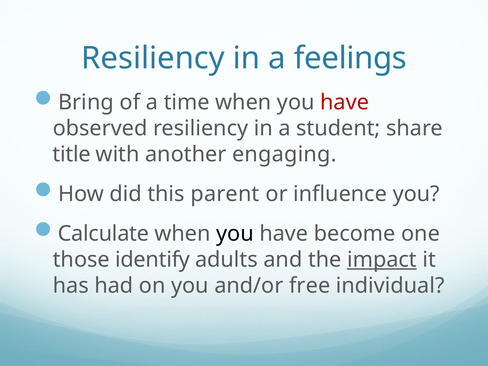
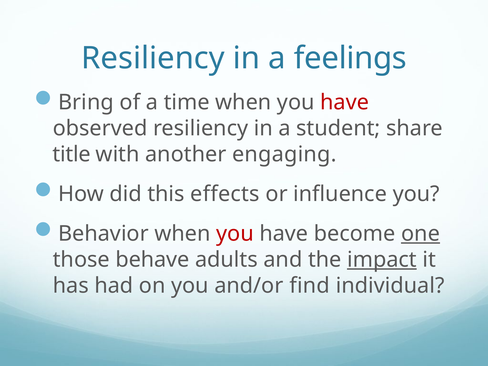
parent: parent -> effects (225, 194)
Calculate: Calculate -> Behavior (103, 234)
you colour: black -> red (235, 234)
one underline: none -> present (421, 234)
identify: identify -> behave (152, 260)
free: free -> find (310, 286)
